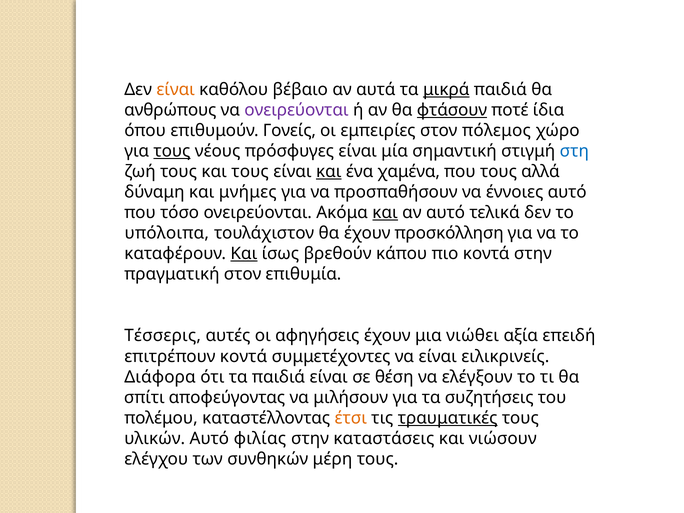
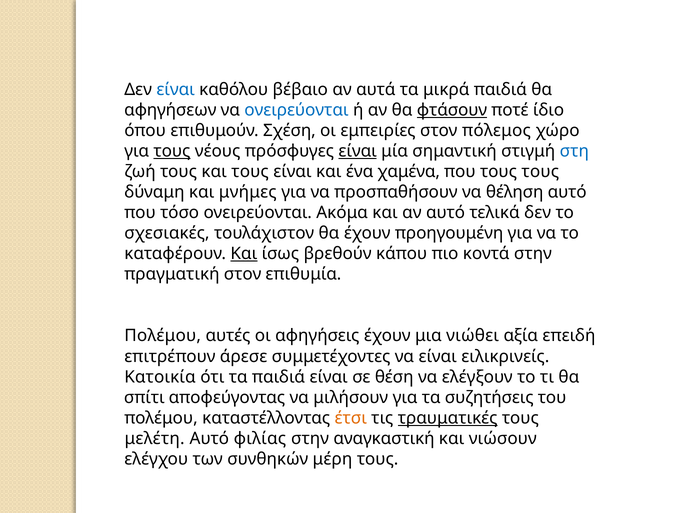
είναι colour: orange -> blue (176, 90)
μικρά underline: present -> none (446, 90)
ανθρώπους: ανθρώπους -> αφηγήσεων (170, 110)
ονειρεύονται colour: purple -> blue (296, 110)
ίδια: ίδια -> ίδιο (549, 110)
Γονείς: Γονείς -> Σχέση (289, 131)
είναι underline: none -> present (358, 151)
και underline: present -> none (329, 172)
τους αλλά: αλλά -> τους (540, 172)
έννοιες: έννοιες -> θέληση (515, 192)
και underline: present -> none (385, 213)
υπόλοιπα: υπόλοιπα -> σχεσιακές (167, 233)
προσκόλληση: προσκόλληση -> προηγουμένη (449, 233)
Τέσσερις: Τέσσερις -> Πολέμου (163, 336)
επιτρέπουν κοντά: κοντά -> άρεσε (244, 356)
Διάφορα: Διάφορα -> Κατοικία (160, 377)
υλικών: υλικών -> μελέτη (155, 438)
καταστάσεις: καταστάσεις -> αναγκαστική (384, 438)
